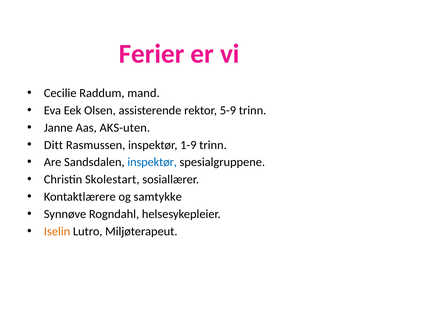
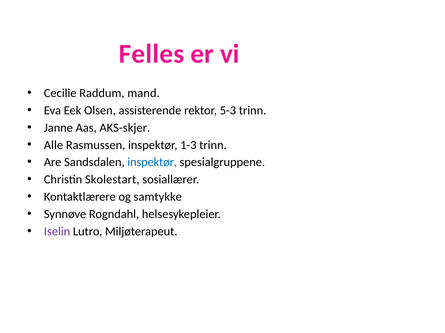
Ferier: Ferier -> Felles (152, 54)
5-9: 5-9 -> 5-3 (228, 111)
AKS-uten: AKS-uten -> AKS-skjer (125, 128)
Ditt: Ditt -> Alle (54, 145)
1-9: 1-9 -> 1-3 (188, 145)
Iselin colour: orange -> purple (57, 232)
